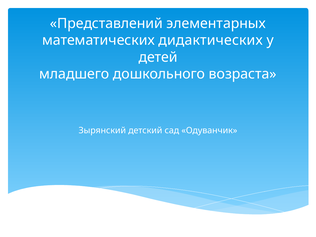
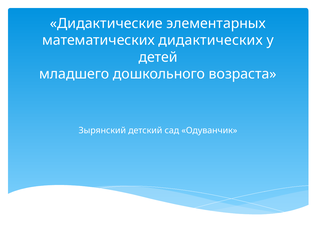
Представлений: Представлений -> Дидактические (106, 23)
